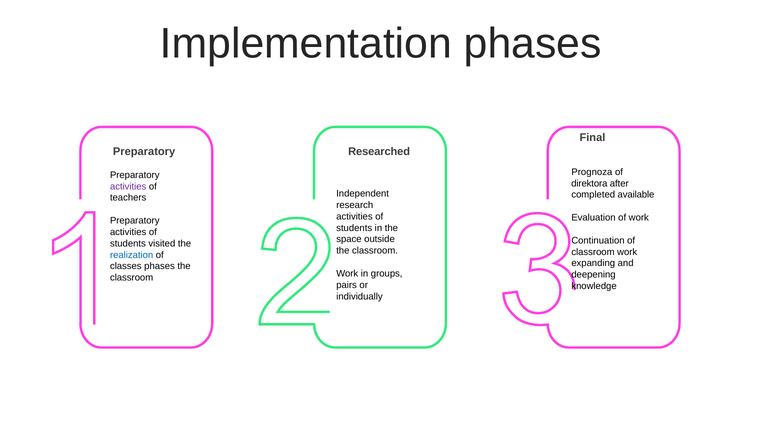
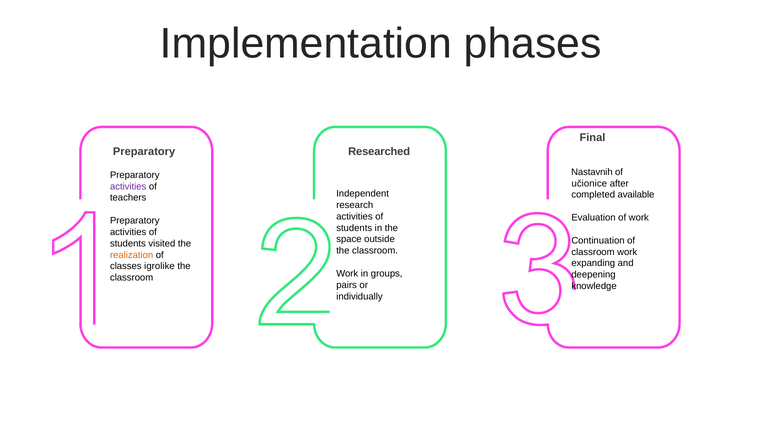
Prognoza: Prognoza -> Nastavnih (592, 172)
direktora: direktora -> učionice (589, 183)
realization colour: blue -> orange (132, 255)
classes phases: phases -> igrolike (159, 266)
